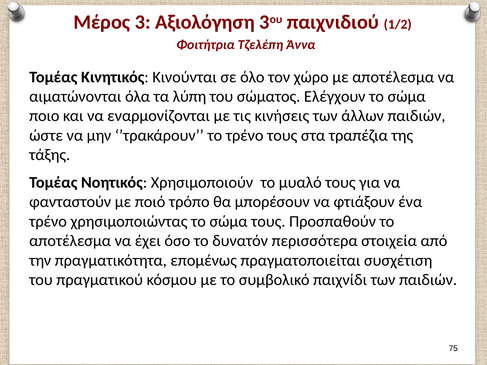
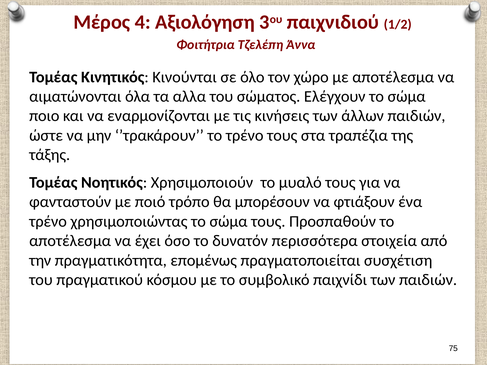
3: 3 -> 4 (143, 22)
λύπη: λύπη -> αλλα (189, 97)
